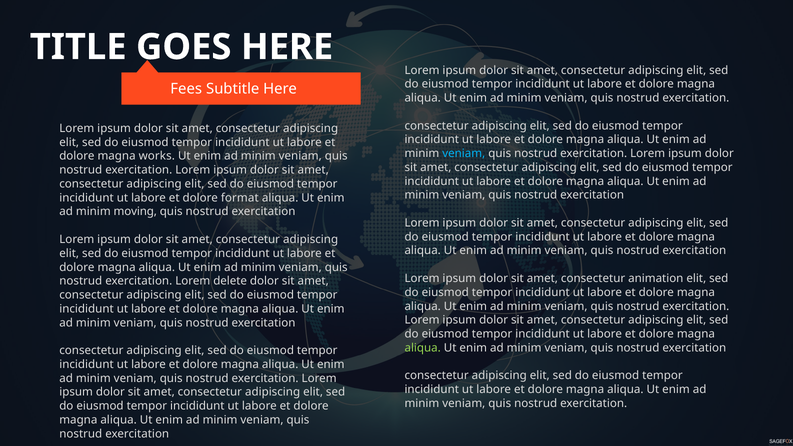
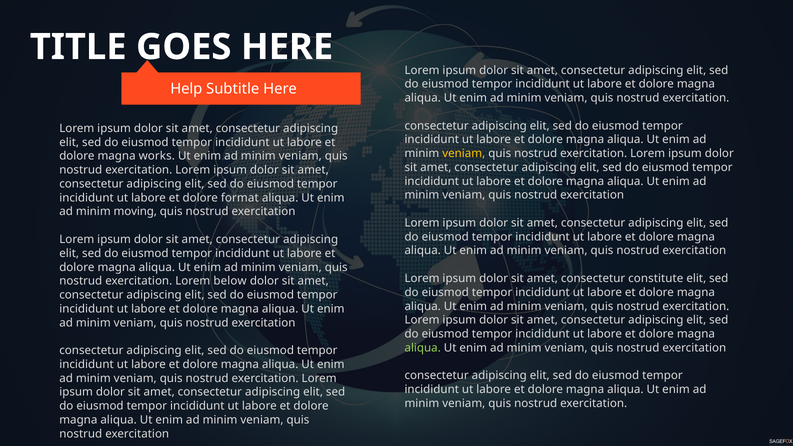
Fees: Fees -> Help (186, 89)
veniam colour: light blue -> yellow (464, 154)
animation: animation -> constitute (656, 278)
delete: delete -> below (230, 281)
